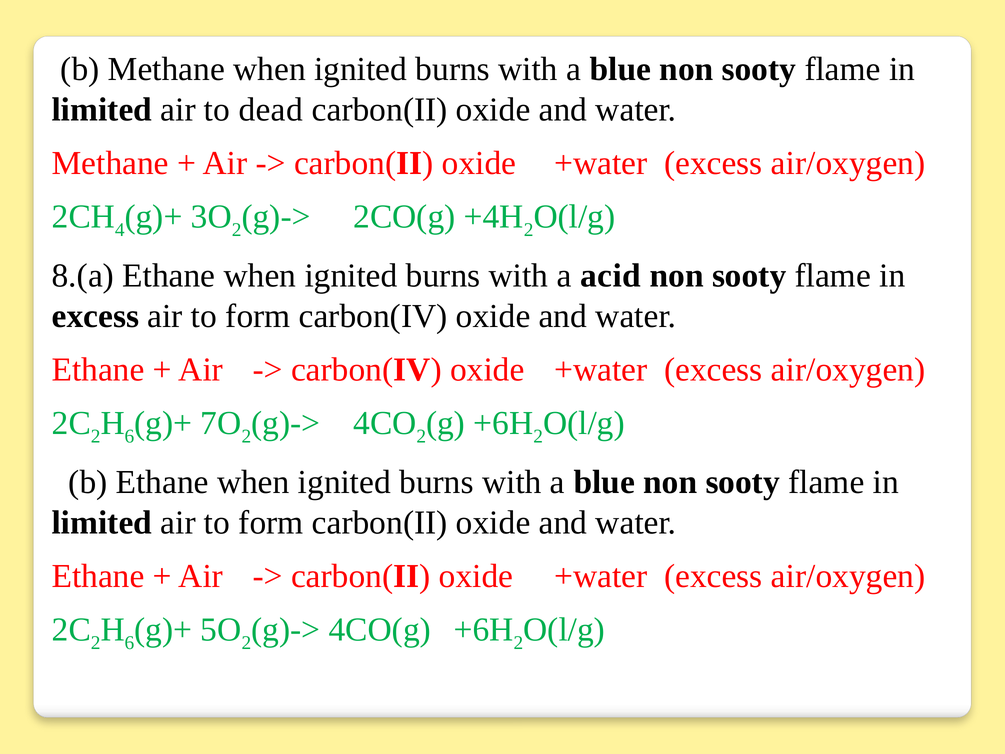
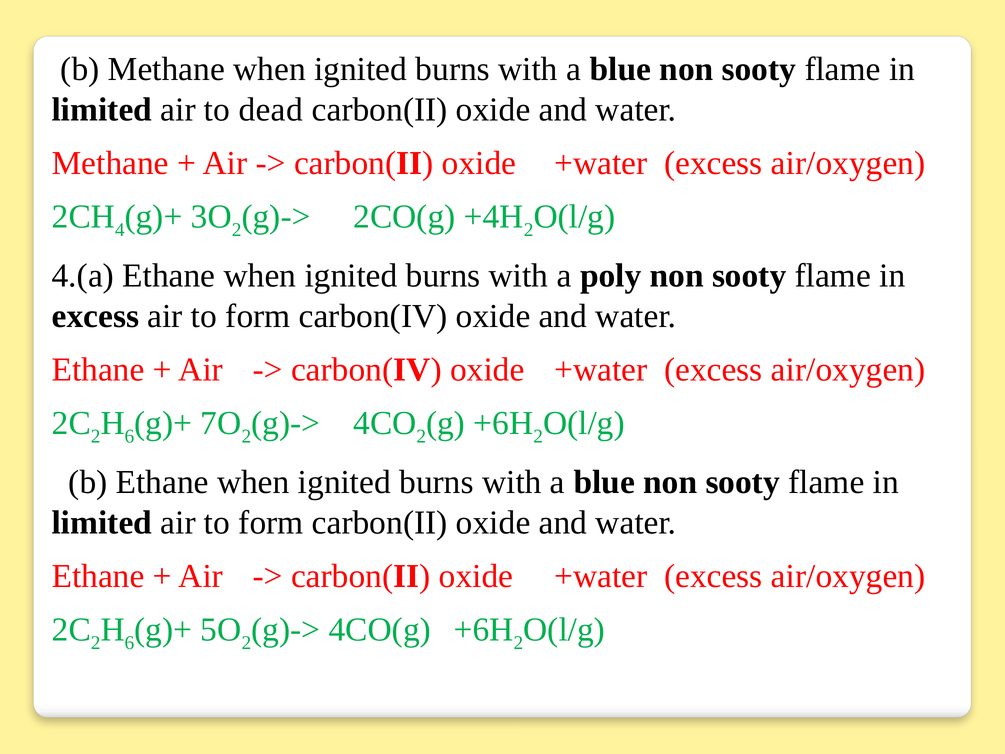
8.(a: 8.(a -> 4.(a (83, 276)
acid: acid -> poly (611, 276)
